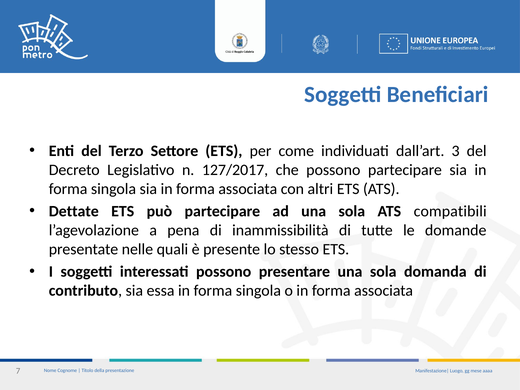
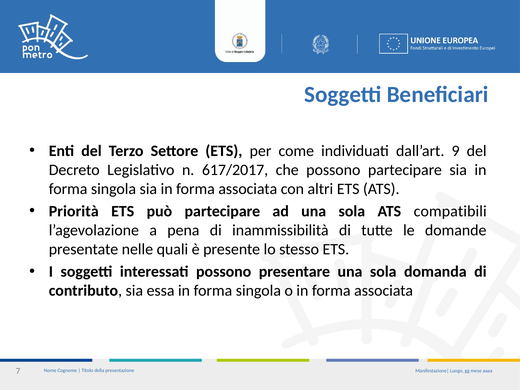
3: 3 -> 9 (456, 151)
127/2017: 127/2017 -> 617/2017 (235, 170)
Dettate: Dettate -> Priorità (74, 211)
